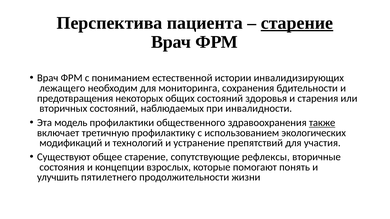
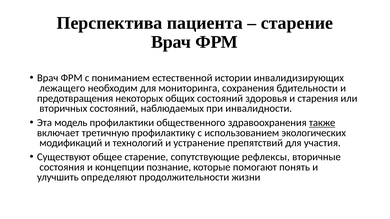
старение underline: present -> none (297, 23)
взрослых: взрослых -> познание (169, 167)
пятилетнего: пятилетнего -> определяют (109, 178)
